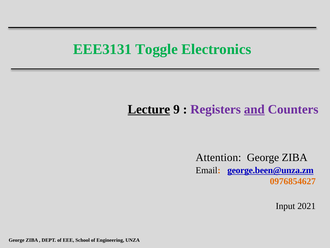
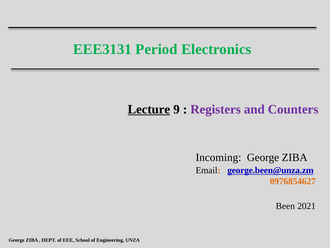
Toggle: Toggle -> Period (157, 49)
and underline: present -> none (254, 109)
Attention: Attention -> Incoming (218, 157)
Input: Input -> Been (285, 206)
